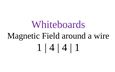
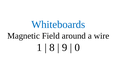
Whiteboards colour: purple -> blue (58, 24)
4: 4 -> 8 (52, 47)
4: 4 -> 9 (65, 47)
1: 1 -> 0 (77, 47)
